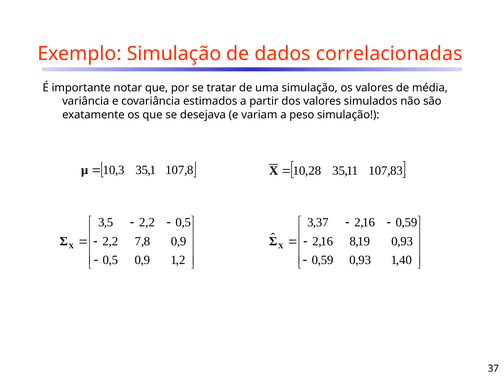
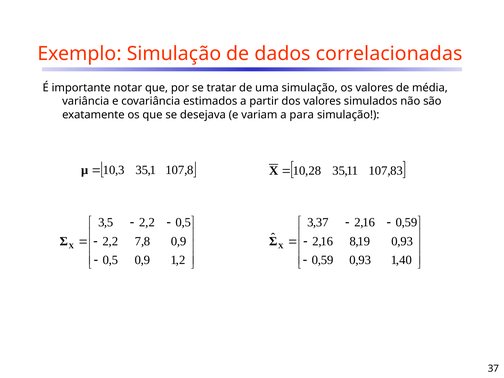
peso: peso -> para (302, 115)
